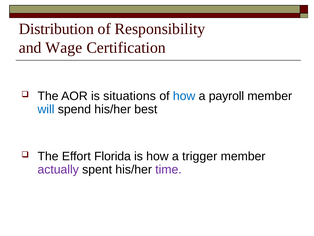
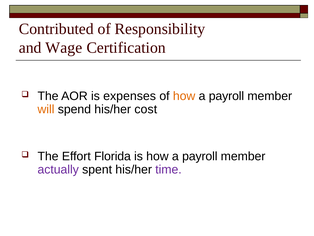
Distribution: Distribution -> Contributed (56, 29)
situations: situations -> expenses (130, 96)
how colour: blue -> orange (184, 96)
will colour: blue -> orange (46, 109)
best: best -> cost (146, 109)
is how a trigger: trigger -> payroll (200, 156)
